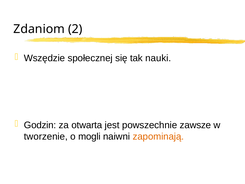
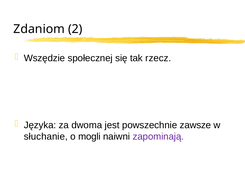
nauki: nauki -> rzecz (158, 58)
Godzin: Godzin -> Języka (40, 125)
otwarta: otwarta -> dwoma (87, 125)
tworzenie: tworzenie -> słuchanie (46, 136)
zapominają colour: orange -> purple (158, 136)
